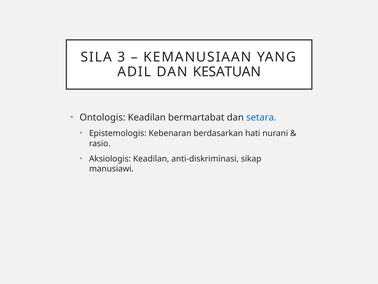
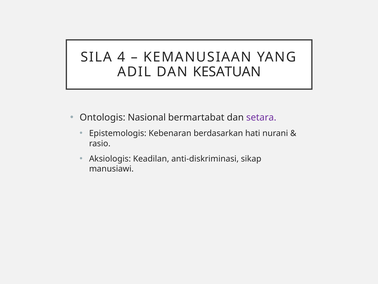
3: 3 -> 4 (121, 57)
Ontologis Keadilan: Keadilan -> Nasional (147, 117)
setara colour: blue -> purple (261, 117)
